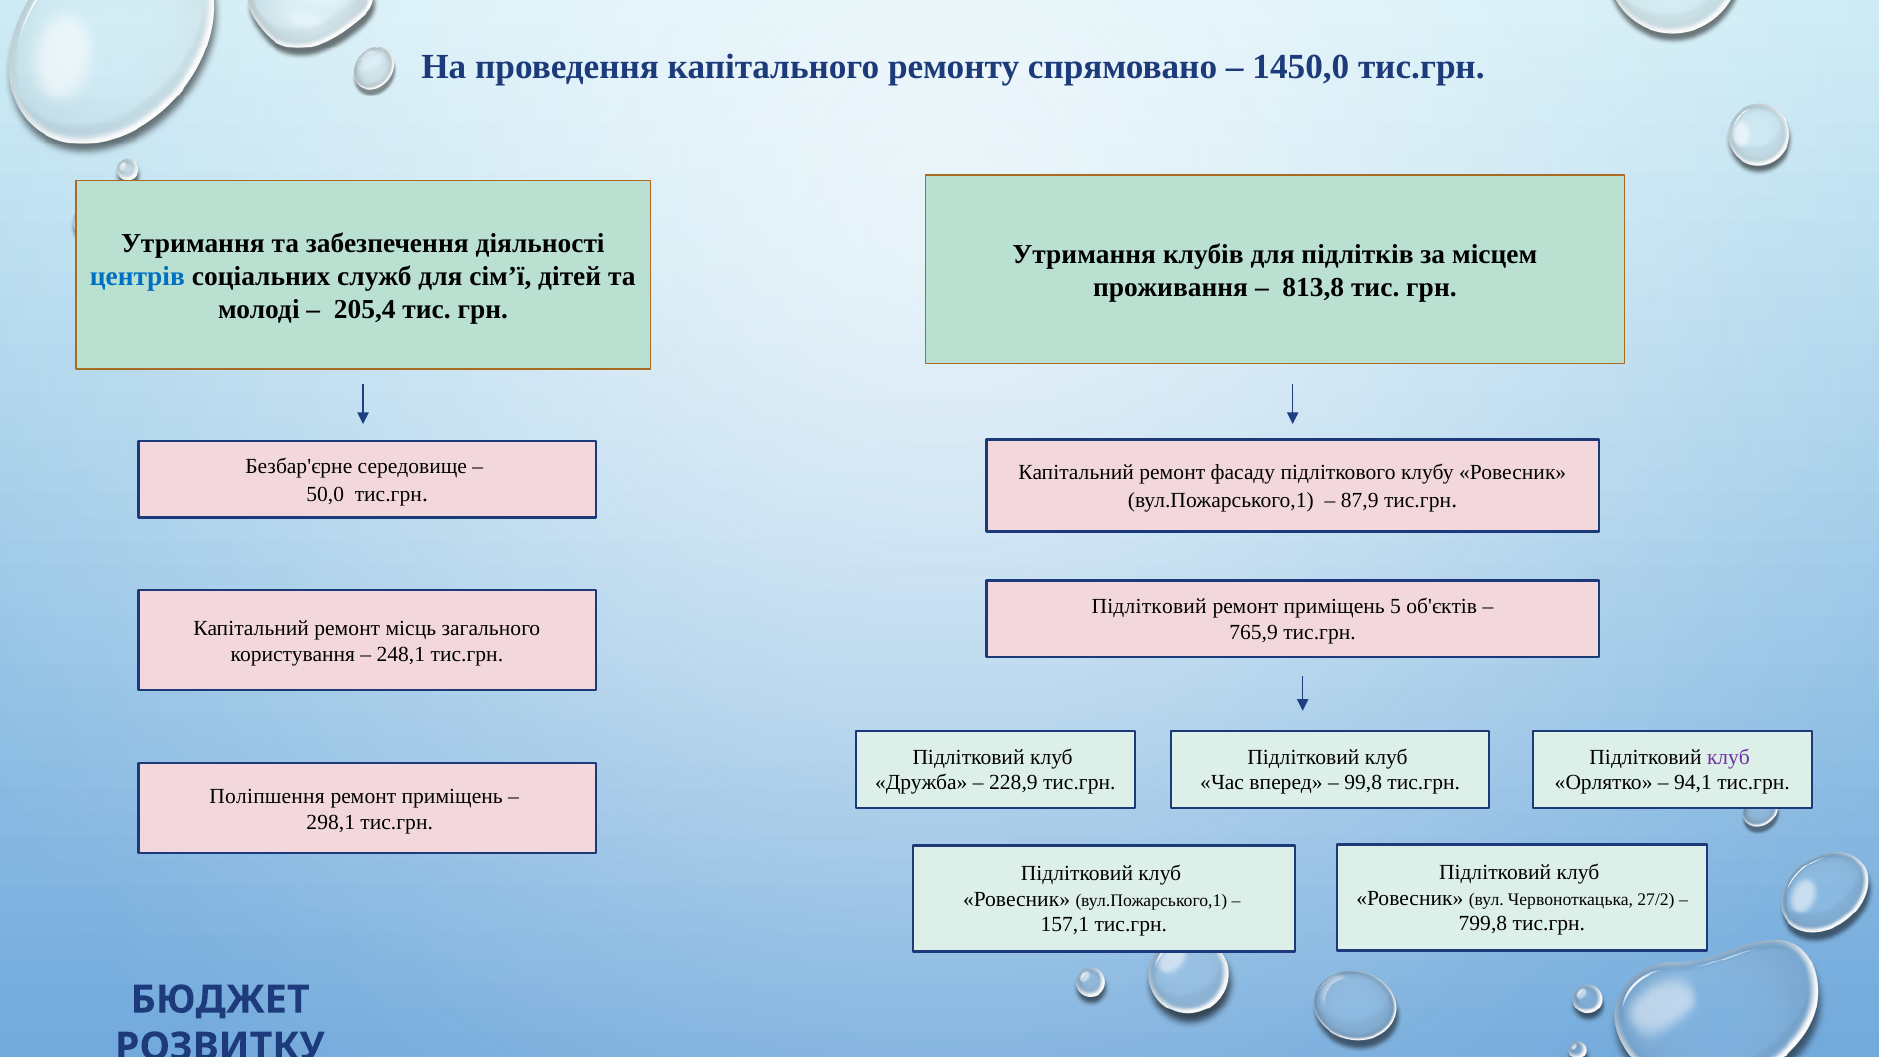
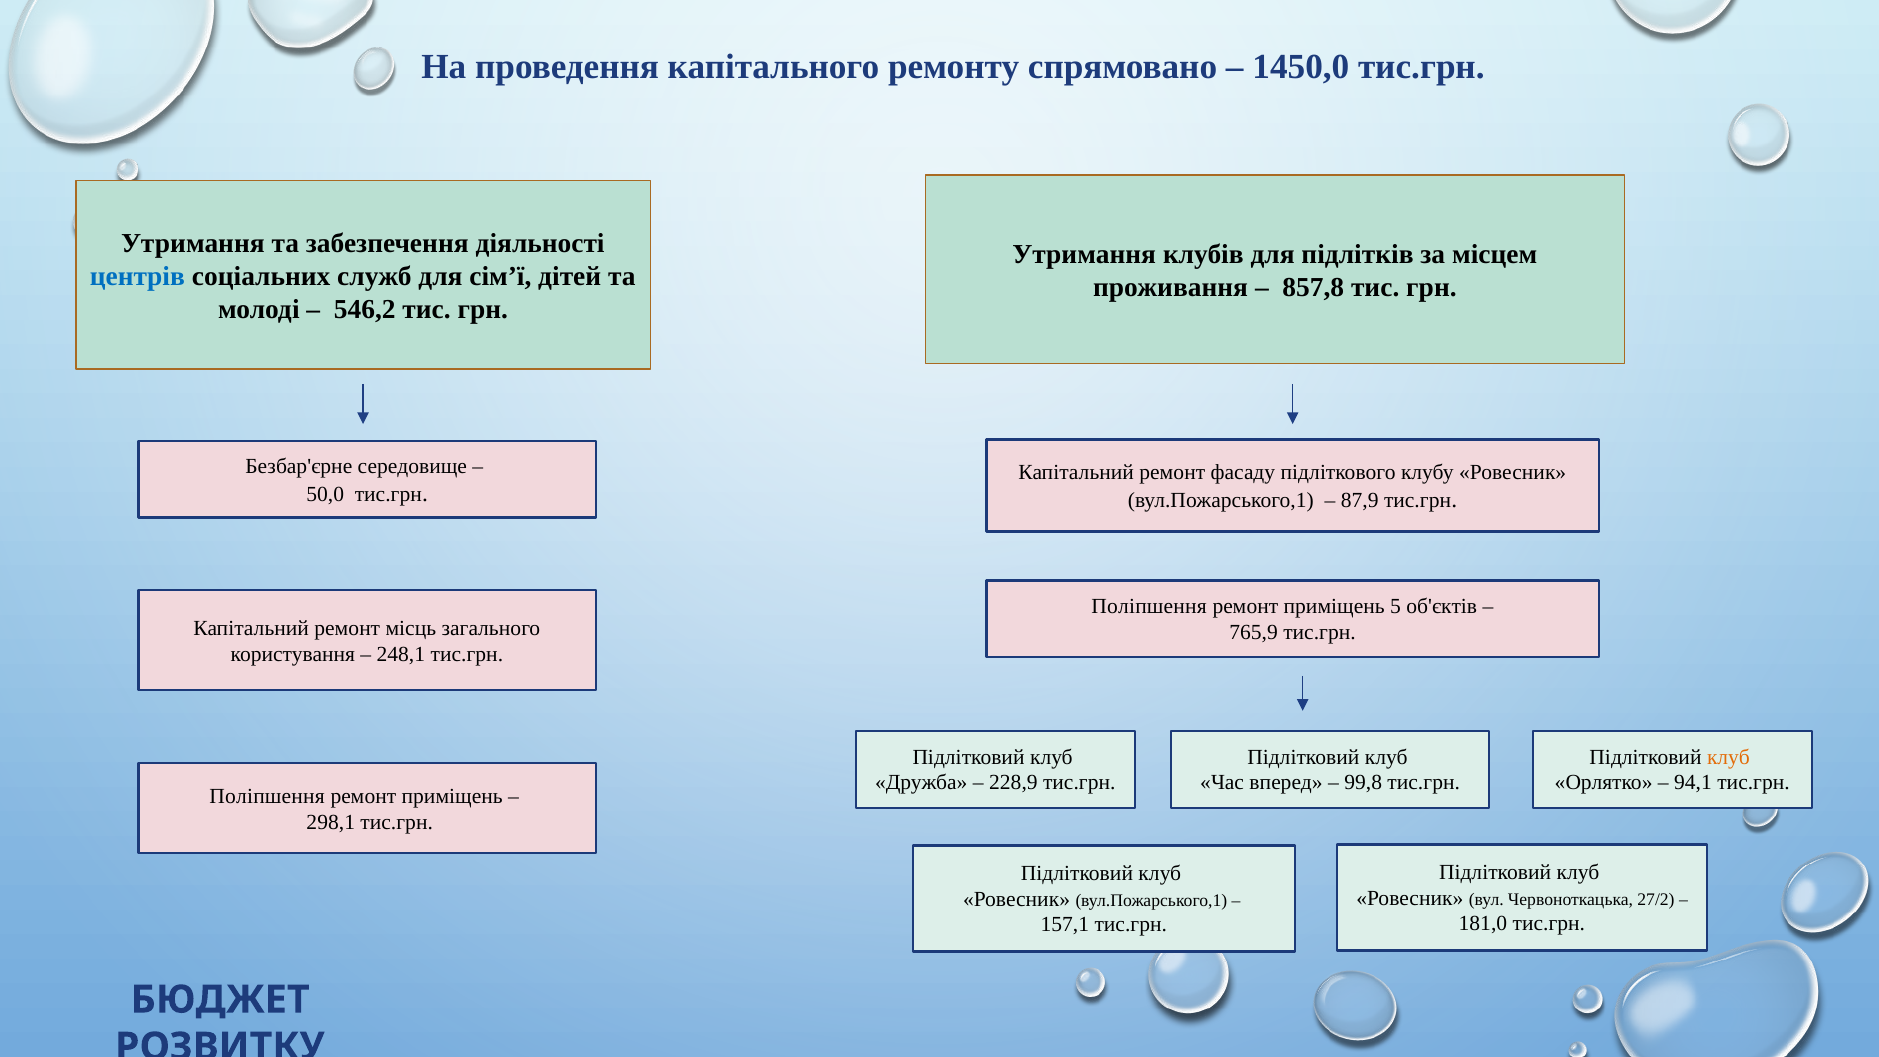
813,8: 813,8 -> 857,8 (1313, 288)
205,4: 205,4 -> 546,2 (365, 310)
Підлітковий: Підлітковий -> Поліпшення (1149, 606)
клуб colour: purple -> orange (1728, 757)
799,8: 799,8 -> 181,0 (1483, 924)
